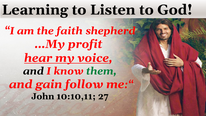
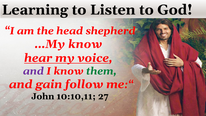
faith: faith -> head (70, 31)
…My profit: profit -> know (85, 44)
and colour: black -> purple (33, 71)
